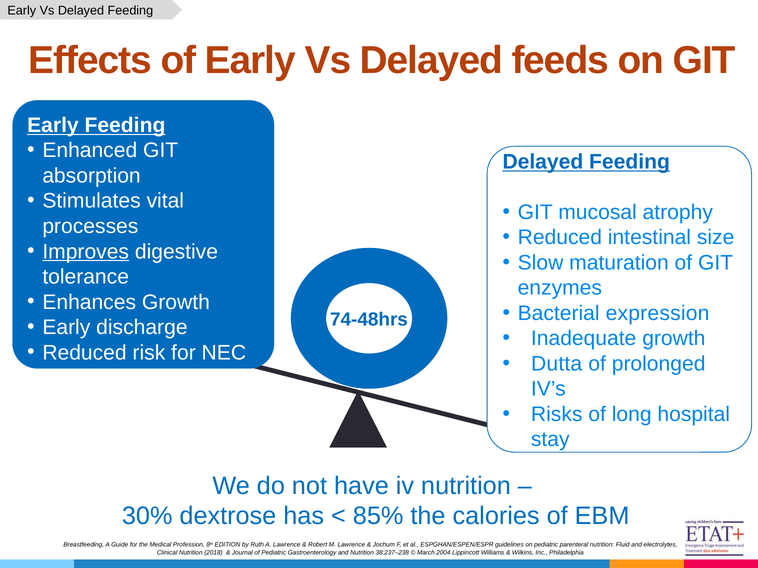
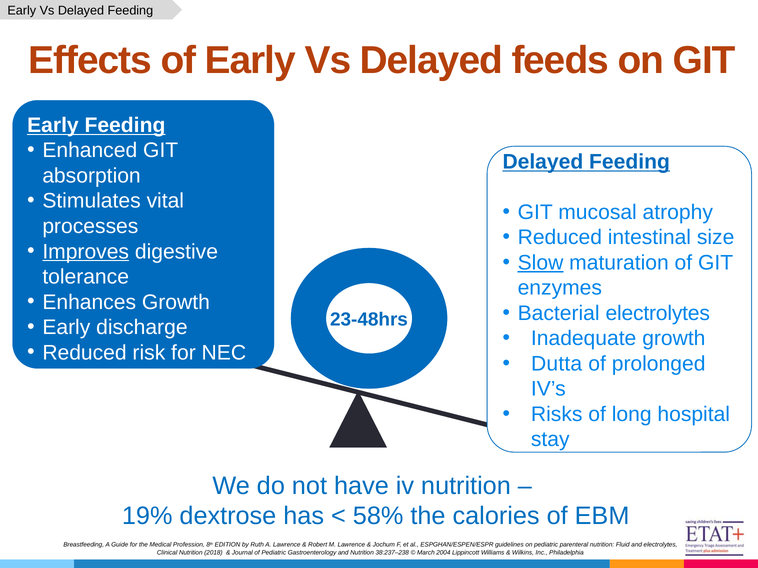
Slow underline: none -> present (541, 263)
Bacterial expression: expression -> electrolytes (658, 314)
74-48hrs: 74-48hrs -> 23-48hrs (369, 320)
30%: 30% -> 19% (147, 516)
85%: 85% -> 58% (378, 516)
